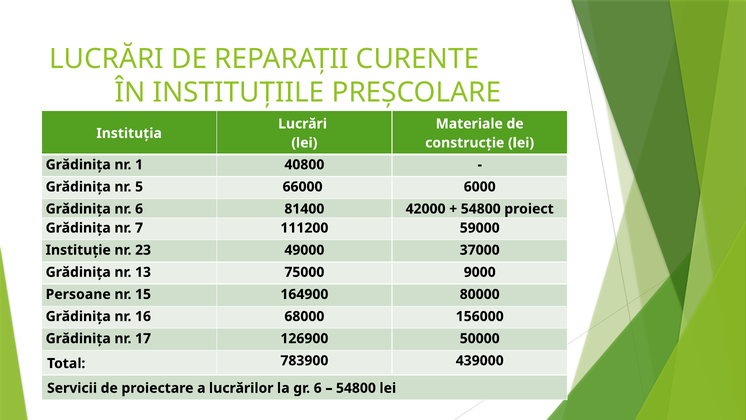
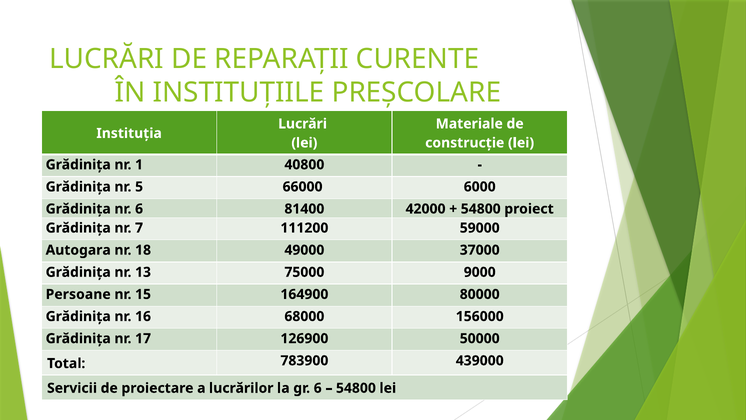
Instituţie: Instituţie -> Autogara (78, 250)
23: 23 -> 18 (143, 250)
